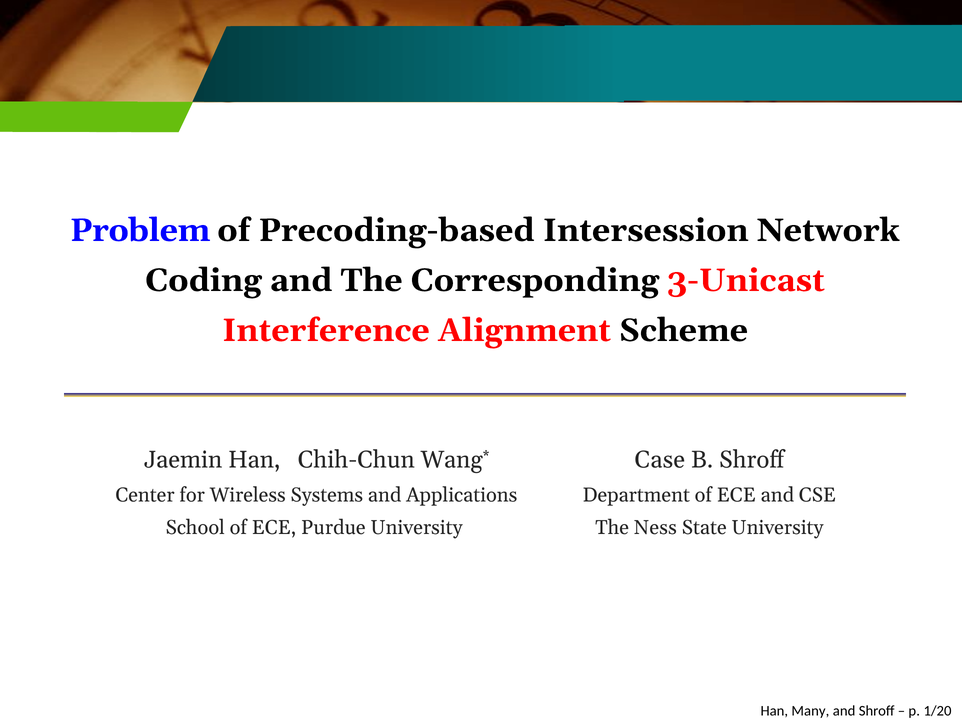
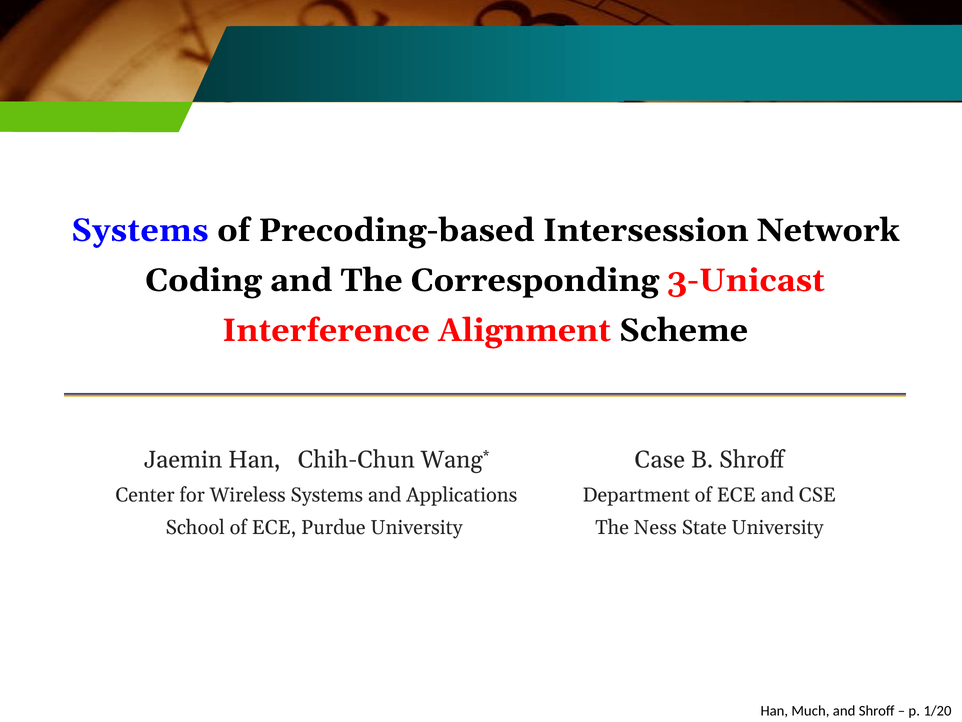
Problem: Problem -> Systems (140, 230)
Many: Many -> Much (810, 710)
